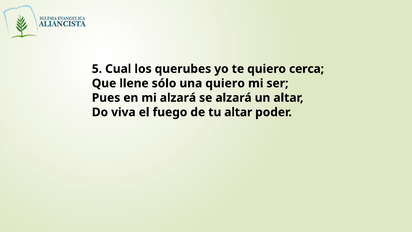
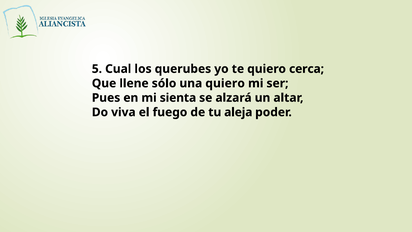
mi alzará: alzará -> sienta (178, 98)
tu altar: altar -> aleja (238, 112)
